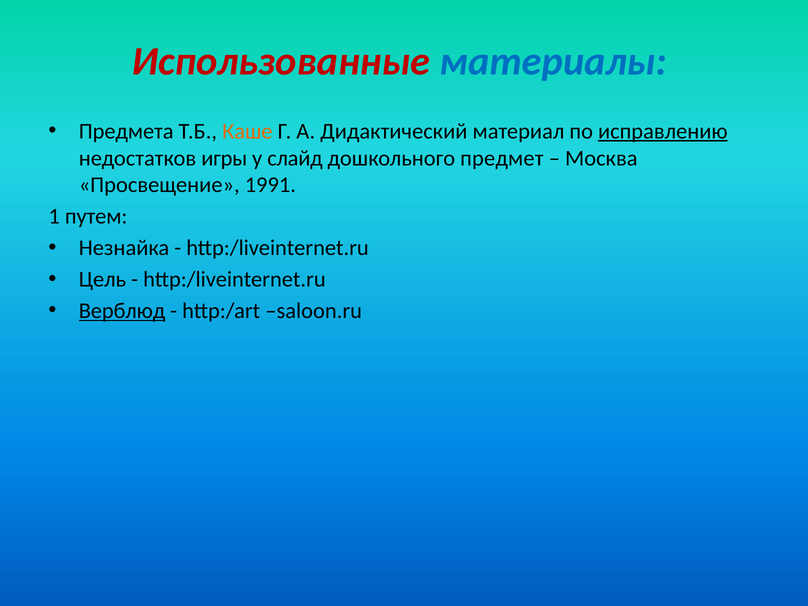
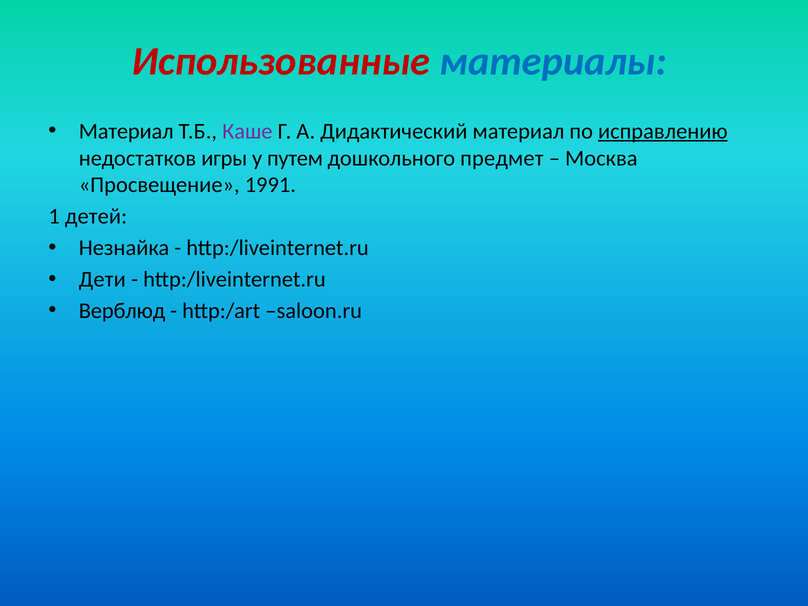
Предмета: Предмета -> Материал (126, 131)
Каше colour: orange -> purple (247, 131)
слайд: слайд -> путем (295, 158)
путем: путем -> детей (96, 217)
Цель: Цель -> Дети (102, 279)
Верблюд underline: present -> none (122, 311)
